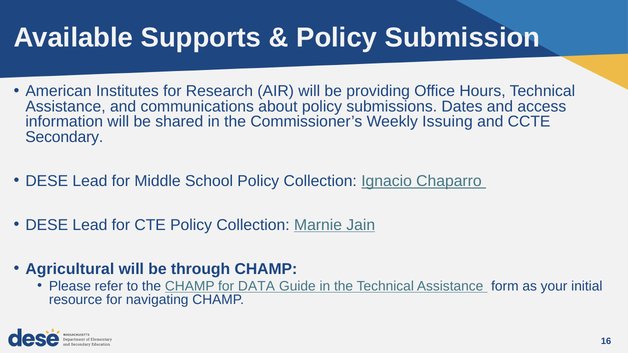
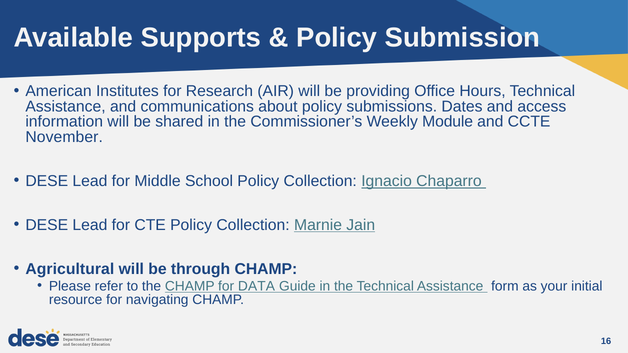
Issuing: Issuing -> Module (448, 122)
Secondary: Secondary -> November (64, 137)
